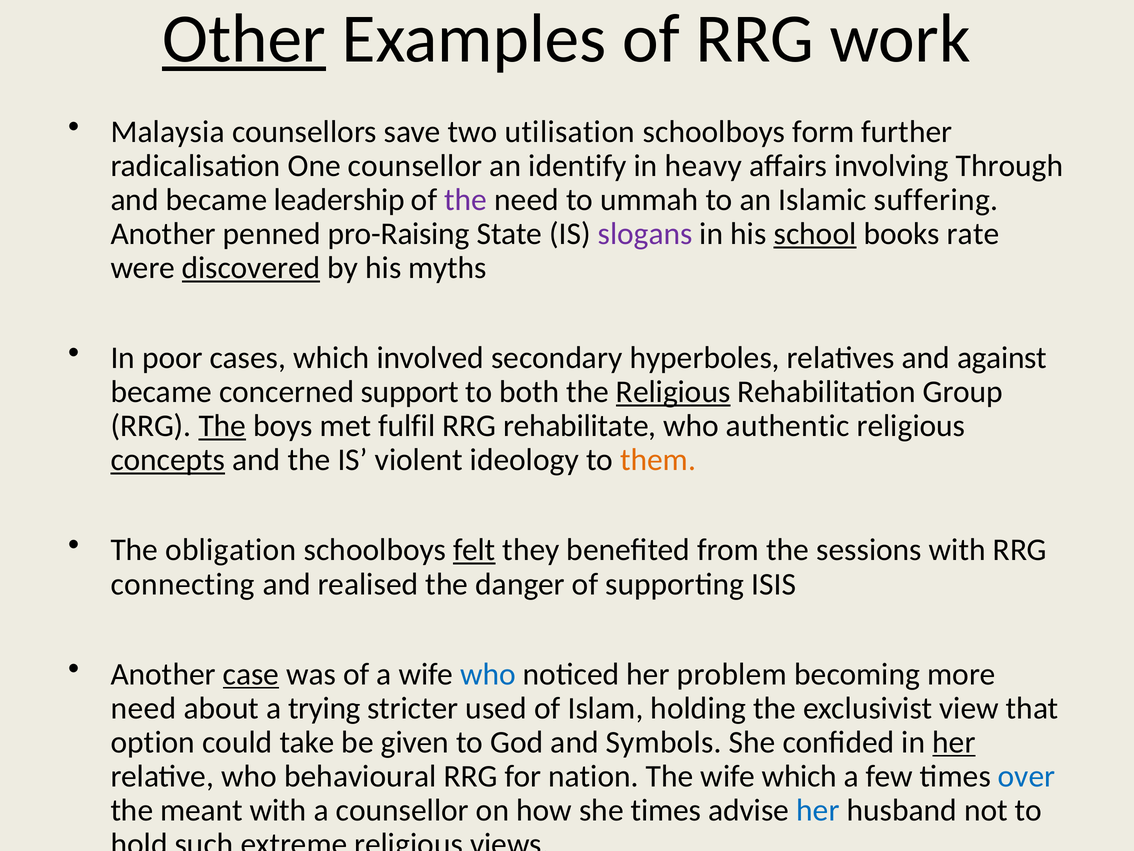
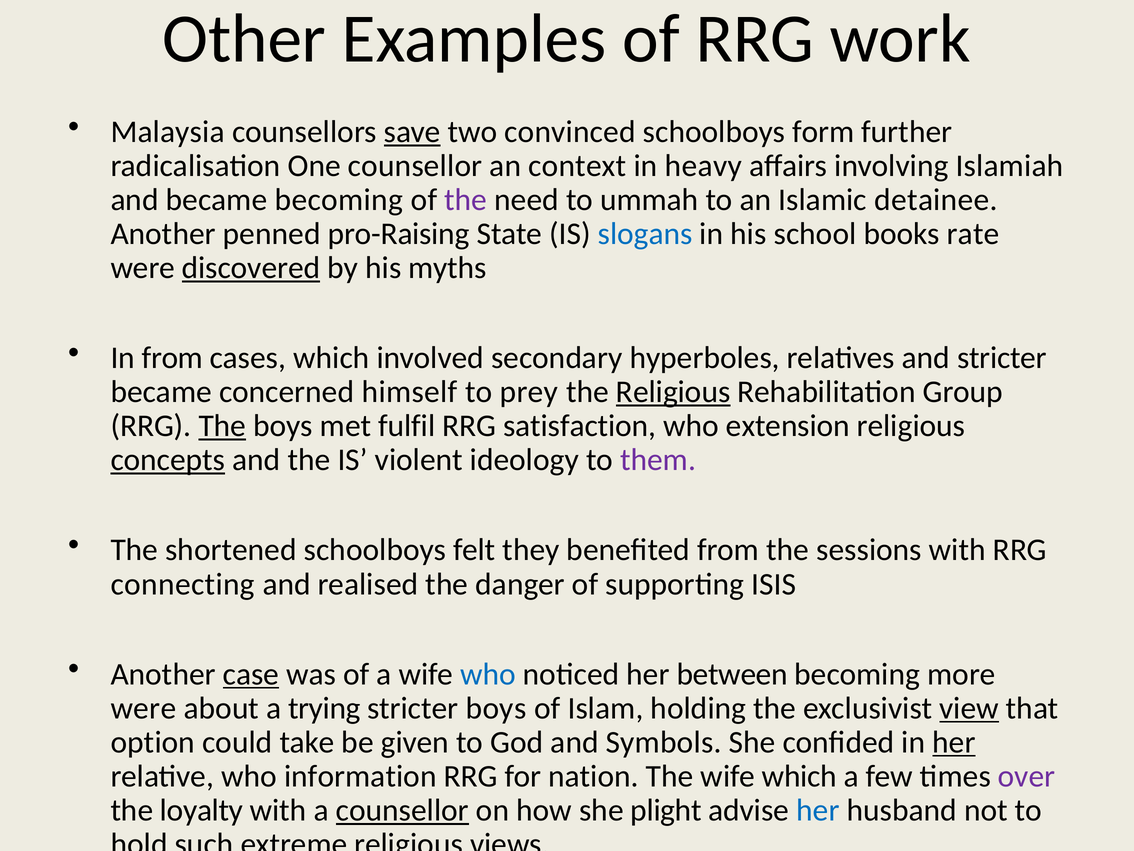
Other underline: present -> none (244, 39)
save underline: none -> present (412, 132)
utilisation: utilisation -> convinced (570, 132)
identify: identify -> context (577, 166)
Through: Through -> Islamiah (1009, 166)
became leadership: leadership -> becoming (339, 200)
suffering: suffering -> detainee (936, 200)
slogans colour: purple -> blue (645, 234)
school underline: present -> none (815, 234)
In poor: poor -> from (172, 358)
and against: against -> stricter (1002, 358)
support: support -> himself (410, 392)
both: both -> prey (529, 392)
rehabilitate: rehabilitate -> satisfaction (580, 426)
authentic: authentic -> extension (788, 426)
them colour: orange -> purple (658, 460)
obligation: obligation -> shortened (231, 550)
felt underline: present -> none (474, 550)
problem: problem -> between (732, 674)
need: need -> were (143, 708)
stricter used: used -> boys (496, 708)
view underline: none -> present (969, 708)
behavioural: behavioural -> information (360, 776)
over colour: blue -> purple (1027, 776)
meant: meant -> loyalty (202, 810)
counsellor underline: none -> present (402, 810)
she times: times -> plight (666, 810)
